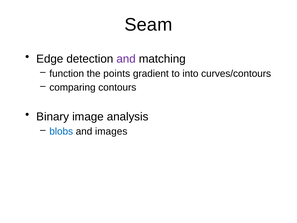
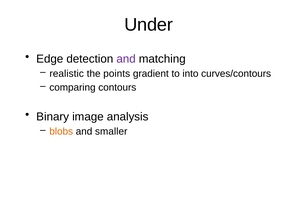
Seam: Seam -> Under (149, 25)
function: function -> realistic (67, 73)
blobs colour: blue -> orange (61, 131)
images: images -> smaller (111, 131)
